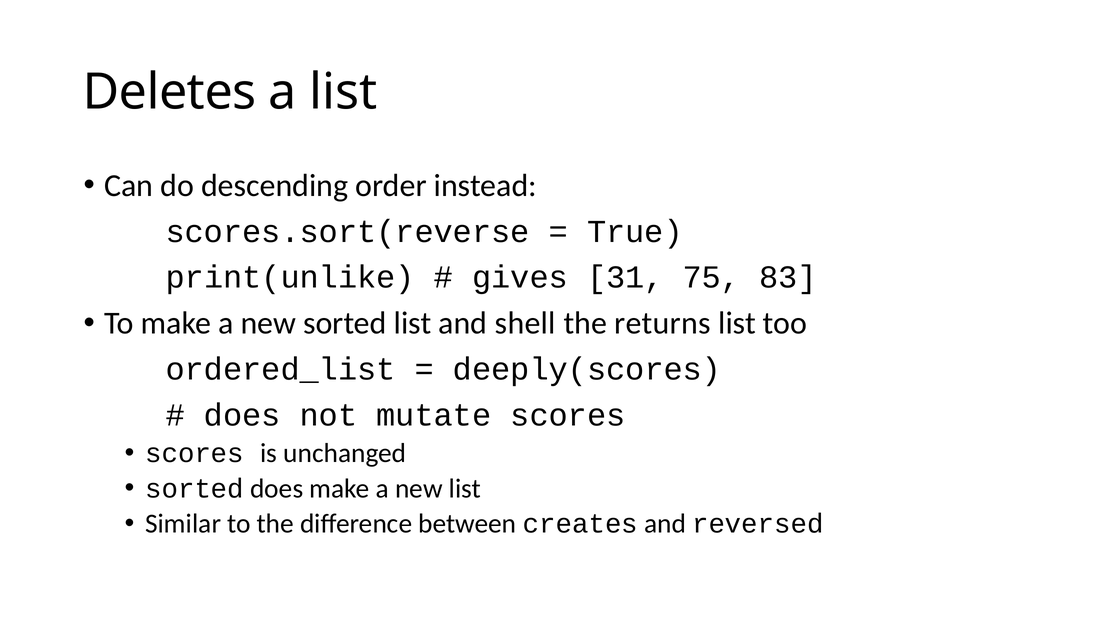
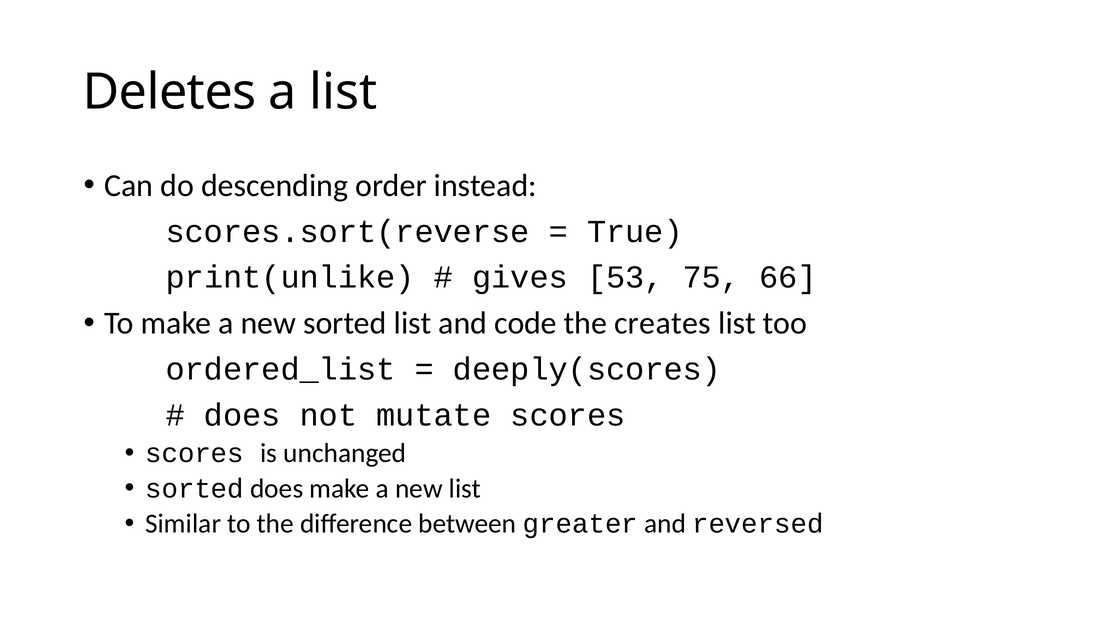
31: 31 -> 53 (625, 277)
83: 83 -> 66 (788, 277)
shell: shell -> code (526, 323)
returns: returns -> creates (662, 323)
creates: creates -> greater (580, 523)
